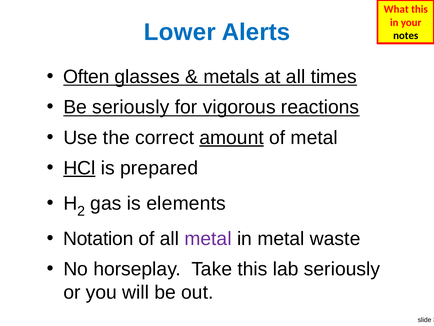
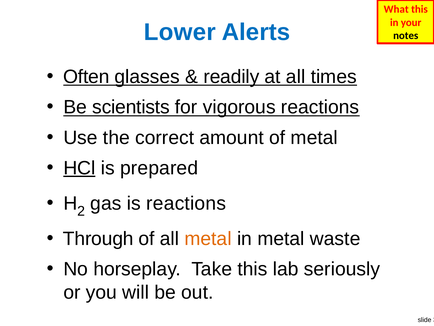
metals: metals -> readily (231, 77)
Be seriously: seriously -> scientists (131, 107)
amount underline: present -> none (232, 137)
is elements: elements -> reactions (186, 203)
Notation: Notation -> Through (98, 238)
metal colour: purple -> orange (208, 238)
